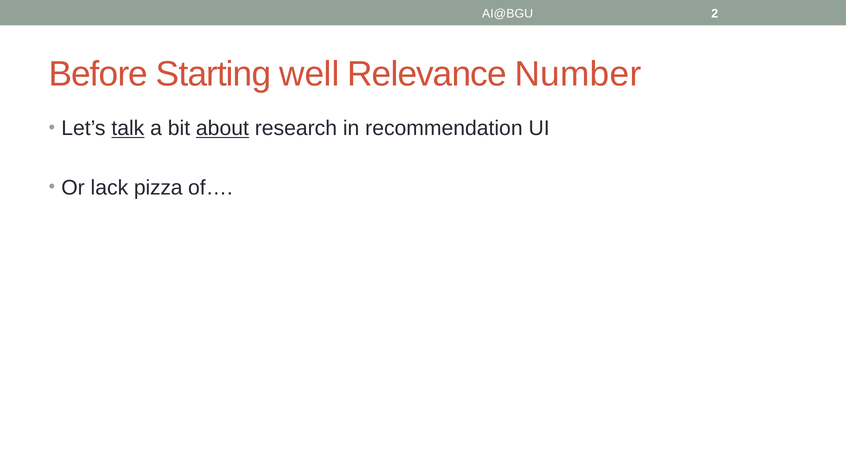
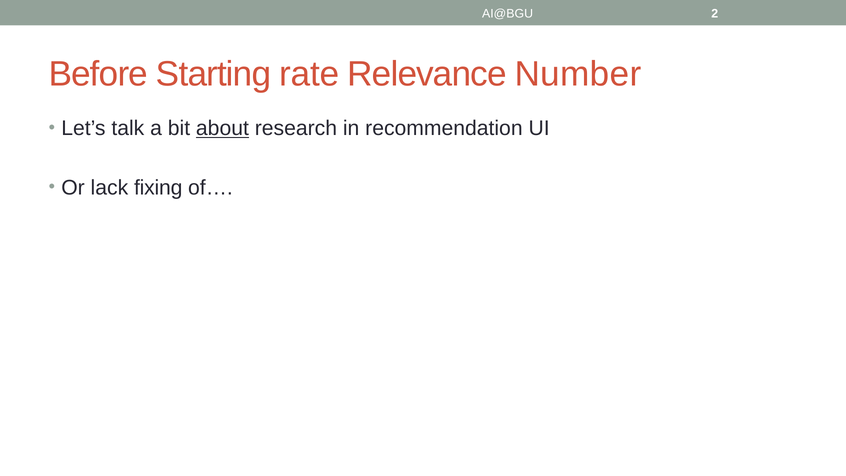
well: well -> rate (309, 74)
talk underline: present -> none (128, 128)
pizza: pizza -> fixing (158, 188)
